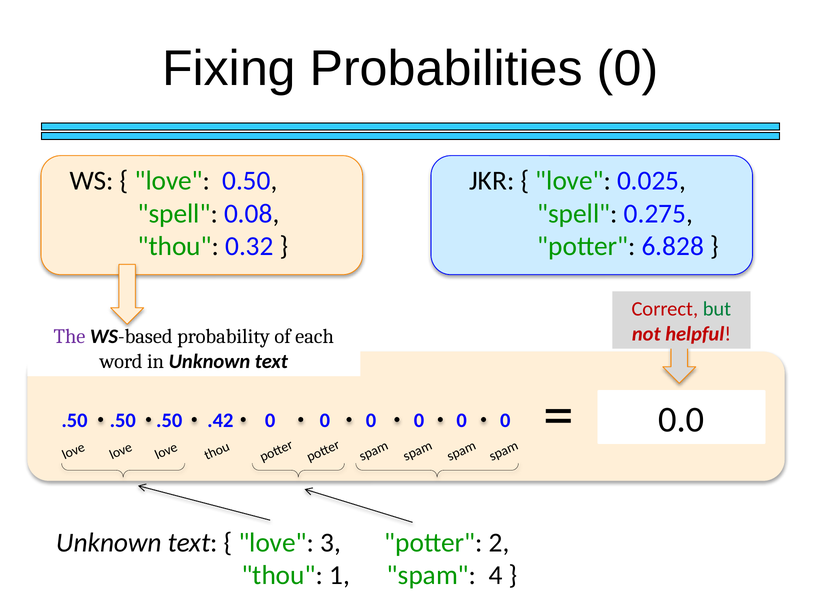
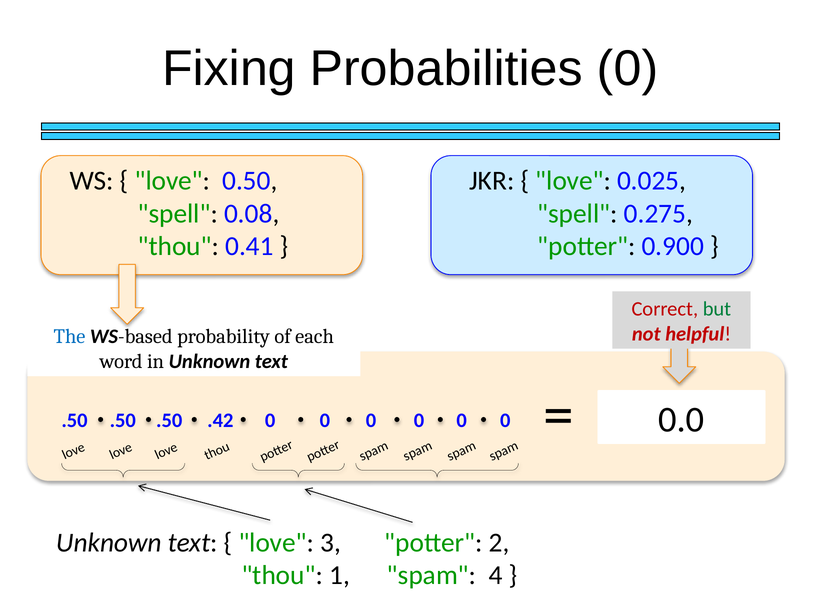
0.32: 0.32 -> 0.41 (249, 246)
6.828: 6.828 -> 0.900 (673, 246)
The colour: purple -> blue (70, 336)
